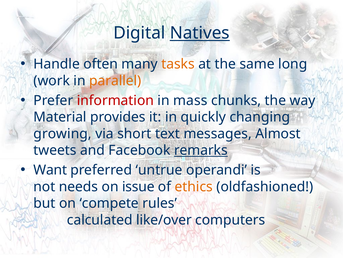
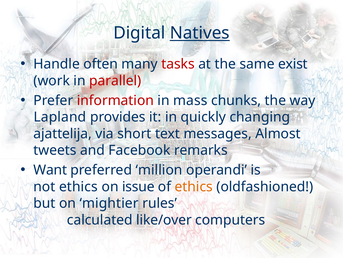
tasks colour: orange -> red (178, 64)
long: long -> exist (293, 64)
parallel colour: orange -> red (115, 81)
Material: Material -> Lapland (60, 117)
growing: growing -> ajattelija (63, 133)
remarks underline: present -> none (201, 150)
untrue: untrue -> million (159, 170)
not needs: needs -> ethics (78, 186)
compete: compete -> mightier (109, 203)
